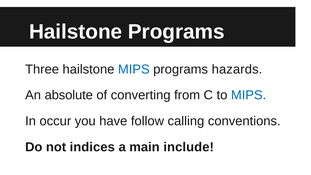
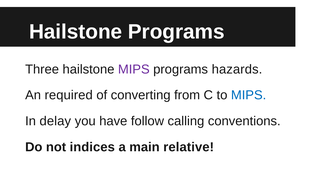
MIPS colour: blue -> purple (134, 69)
absolute: absolute -> required (69, 95)
occur: occur -> delay (55, 121)
include: include -> relative (189, 147)
